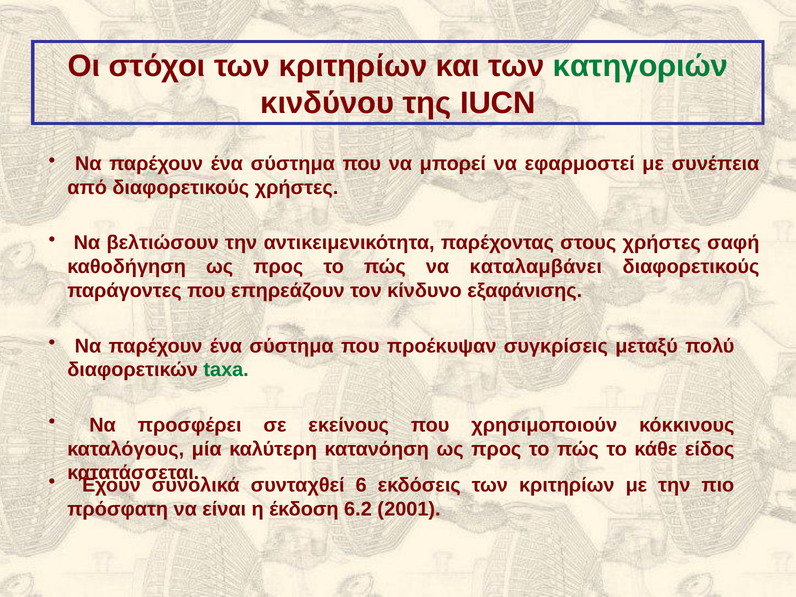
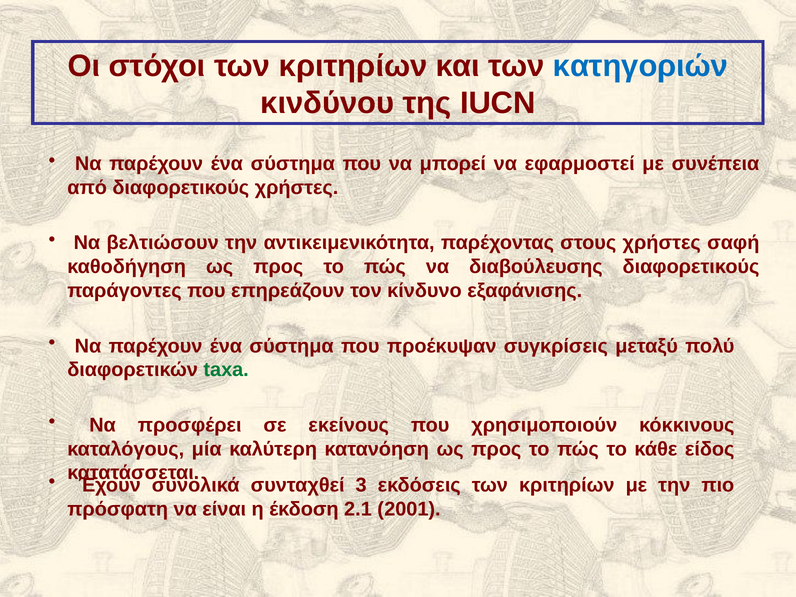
κατηγοριών colour: green -> blue (640, 66)
καταλαμβάνει: καταλαμβάνει -> διαβούλευσης (536, 267)
6: 6 -> 3 (361, 485)
6.2: 6.2 -> 2.1 (358, 509)
